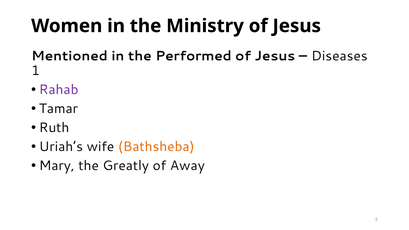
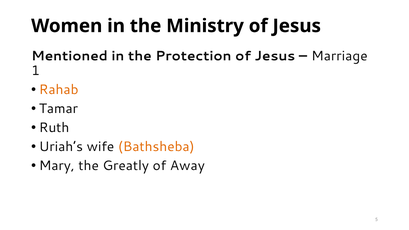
Performed: Performed -> Protection (193, 56)
Diseases: Diseases -> Marriage (339, 56)
Rahab colour: purple -> orange (59, 90)
